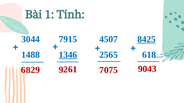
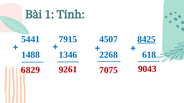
3044: 3044 -> 5441 (31, 39)
1346 underline: present -> none (68, 55)
2565: 2565 -> 2268 (109, 55)
